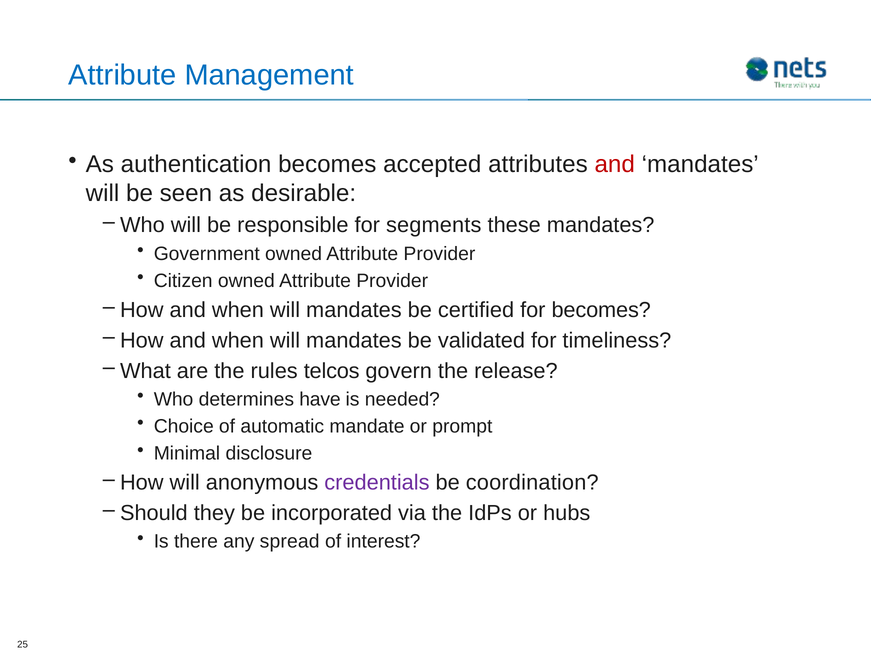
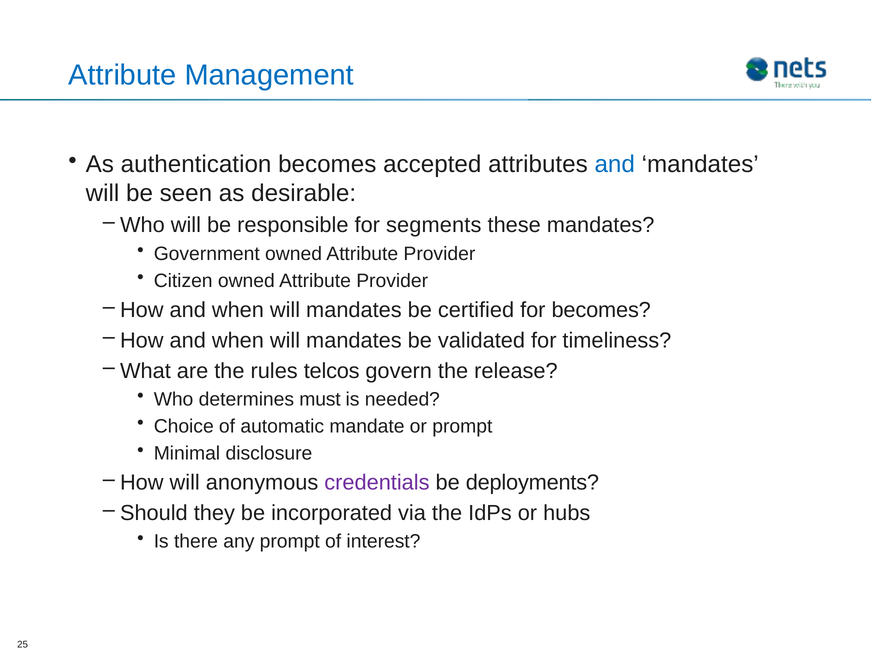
and colour: red -> blue (615, 165)
have: have -> must (320, 399)
coordination: coordination -> deployments (532, 483)
any spread: spread -> prompt (290, 542)
